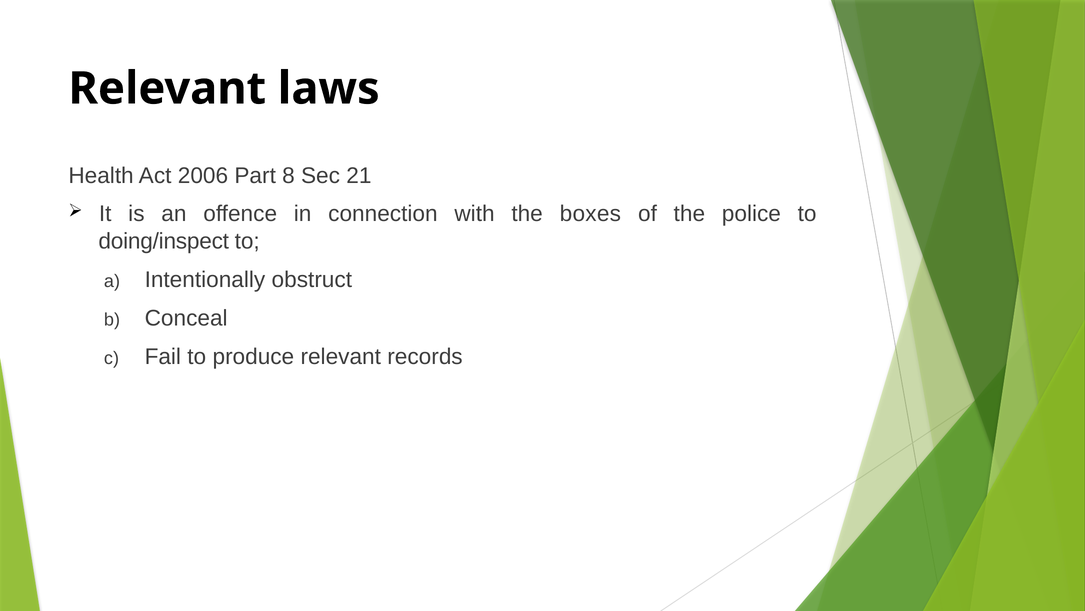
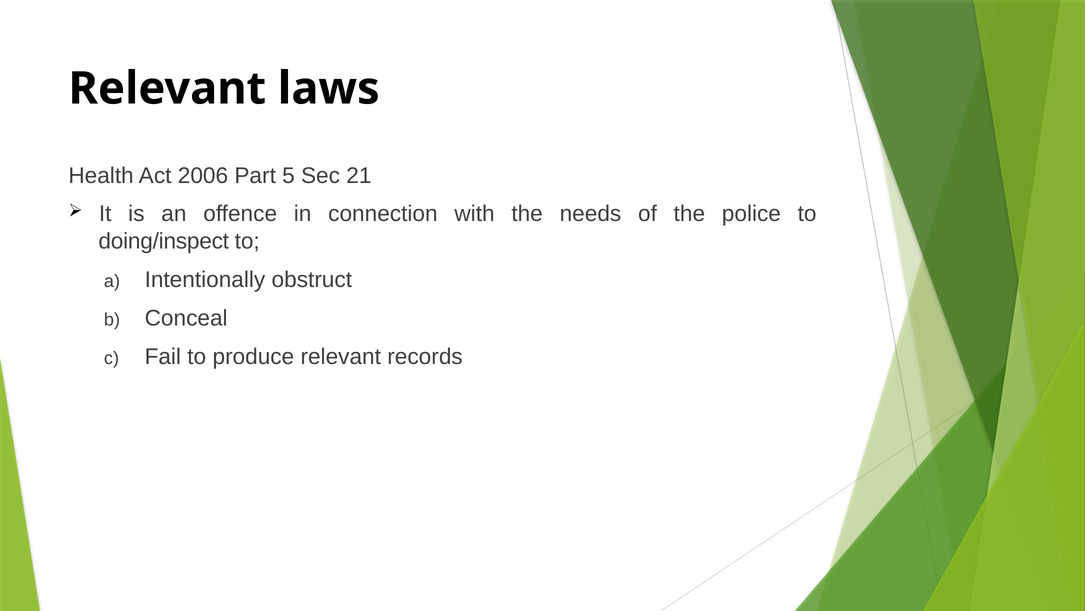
8: 8 -> 5 (289, 175)
boxes: boxes -> needs (590, 214)
